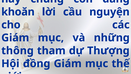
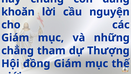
thông: thông -> chẳng (18, 50)
